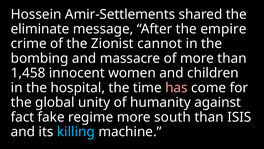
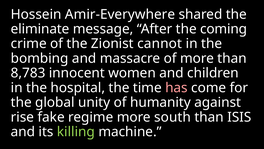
Amir-Settlements: Amir-Settlements -> Amir-Everywhere (120, 14)
empire: empire -> coming (224, 29)
1,458: 1,458 -> 8,783 (28, 73)
fact: fact -> rise (22, 117)
killing colour: light blue -> light green (76, 131)
